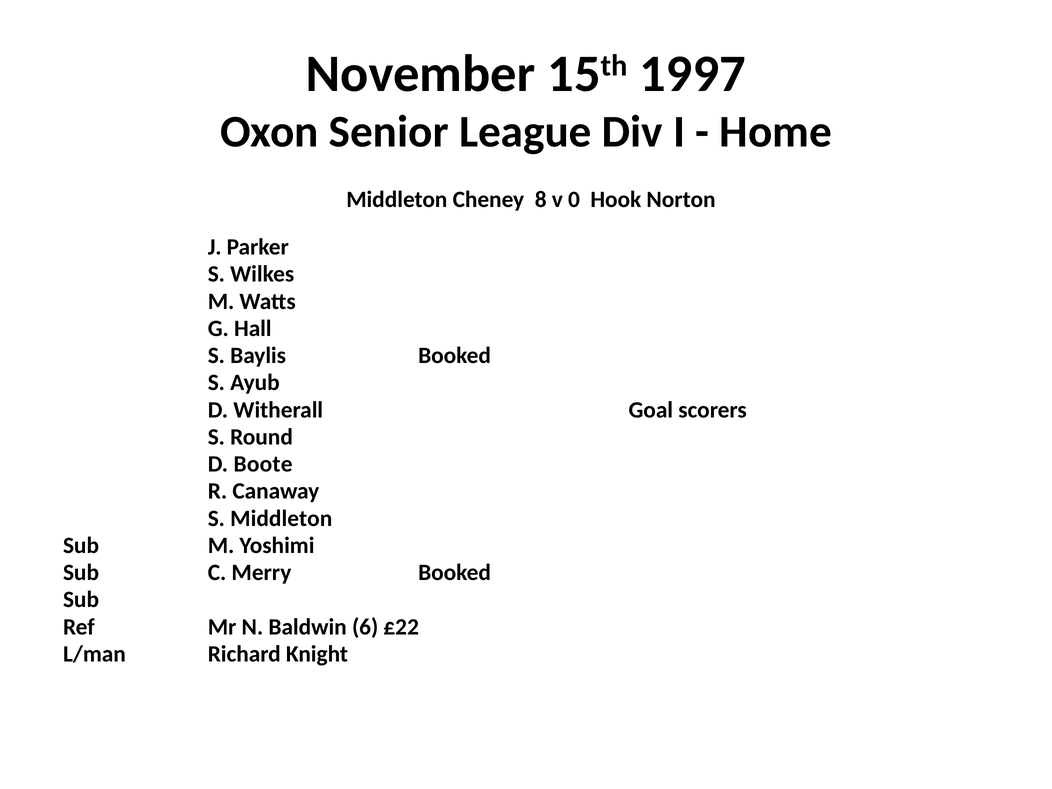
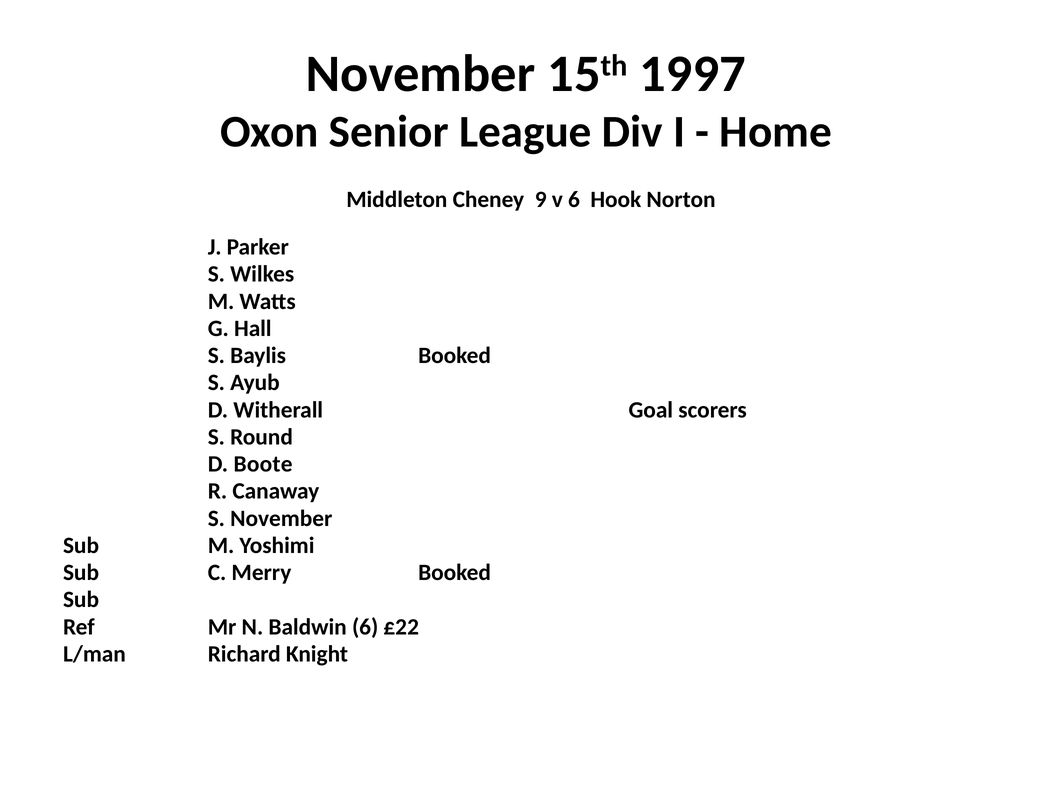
8: 8 -> 9 (541, 200)
v 0: 0 -> 6 (574, 200)
S Middleton: Middleton -> November (281, 518)
